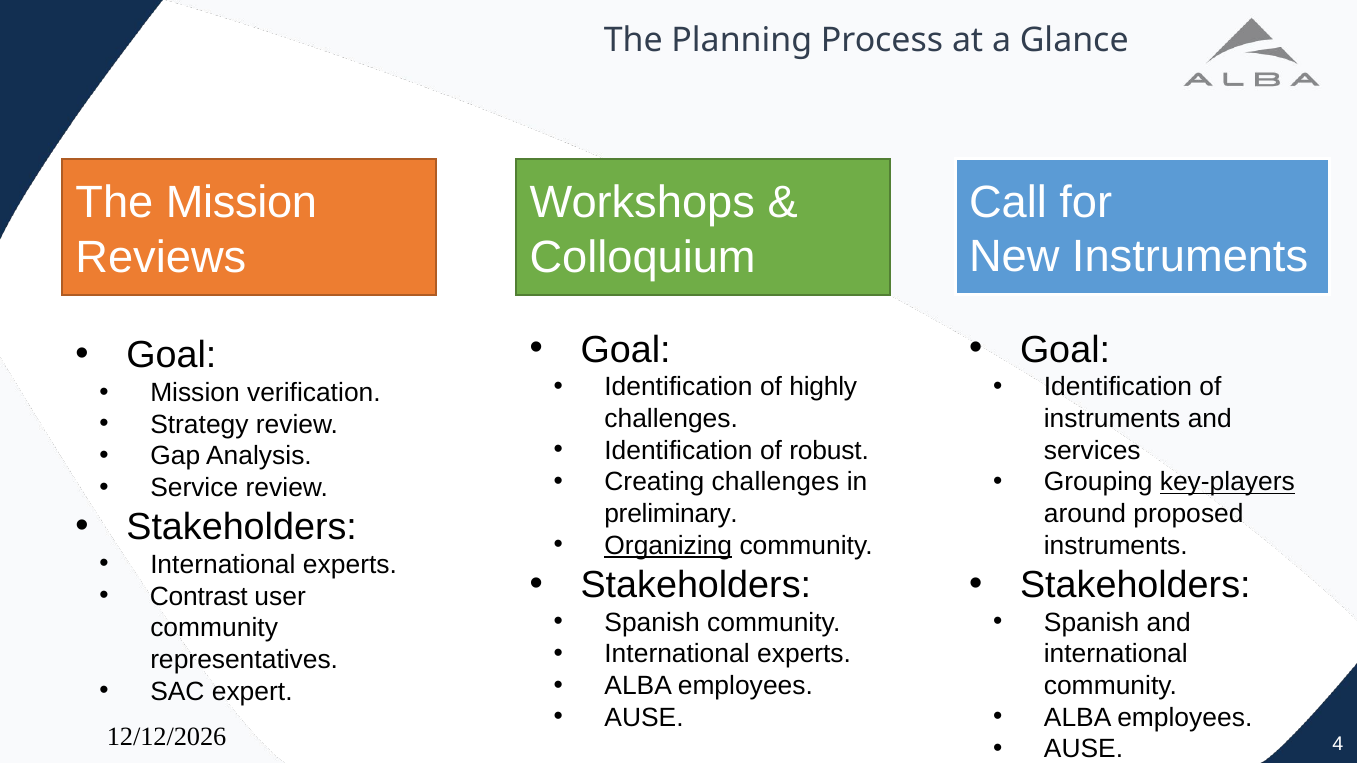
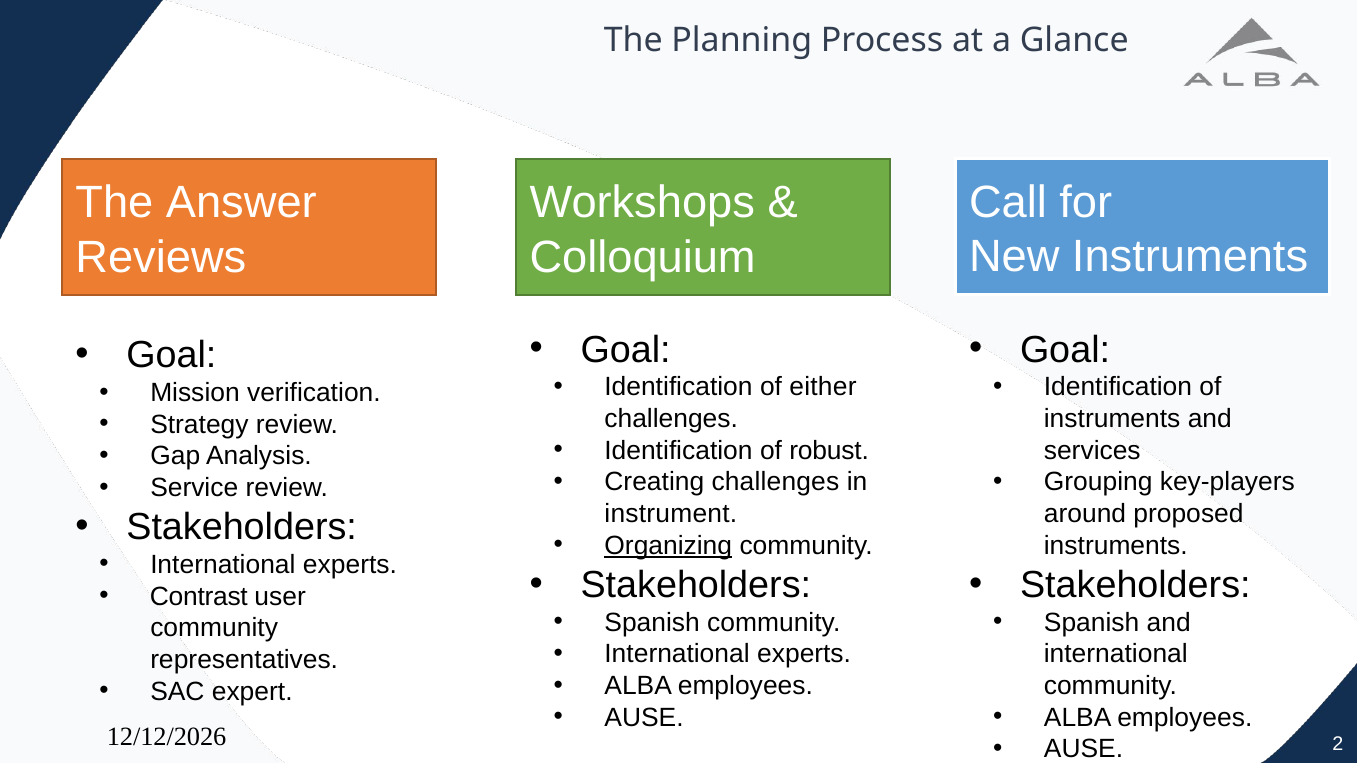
The Mission: Mission -> Answer (241, 203)
highly: highly -> either (823, 387)
key-players underline: present -> none (1227, 482)
preliminary: preliminary -> instrument (671, 514)
4: 4 -> 2 (1338, 744)
